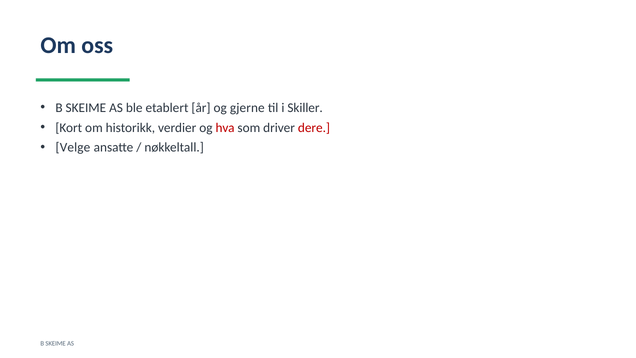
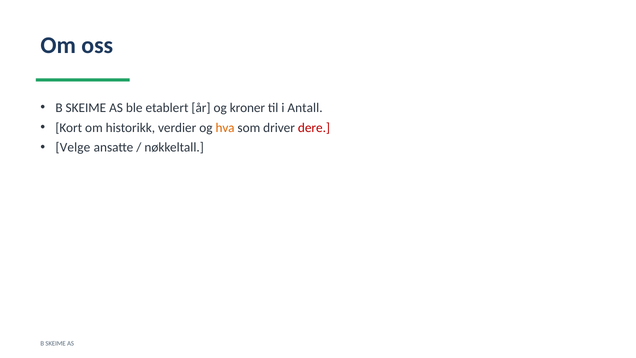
gjerne: gjerne -> kroner (247, 108)
Skiller: Skiller -> Antall (305, 108)
hva colour: red -> orange (225, 128)
